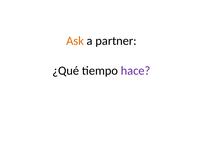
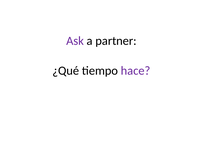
Ask colour: orange -> purple (75, 41)
